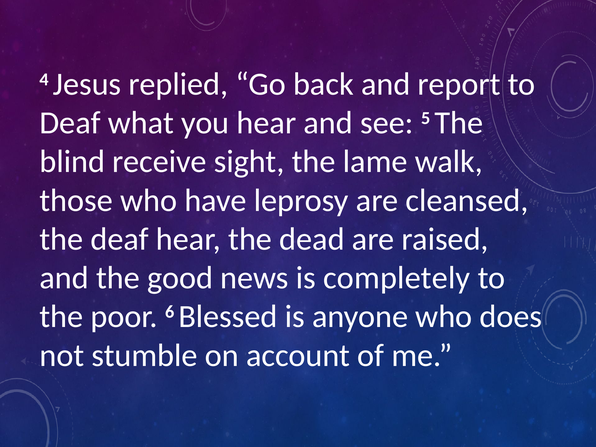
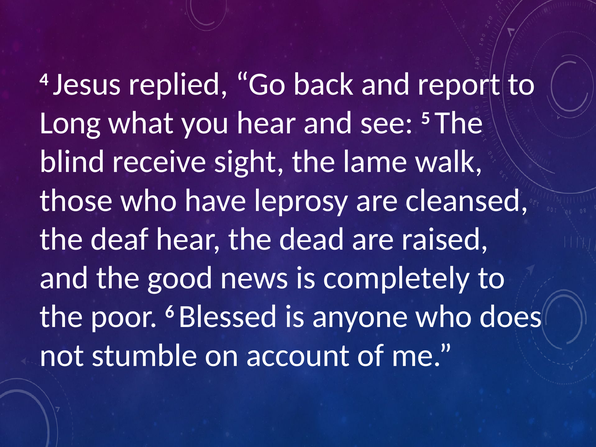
Deaf: Deaf -> Long (70, 123)
